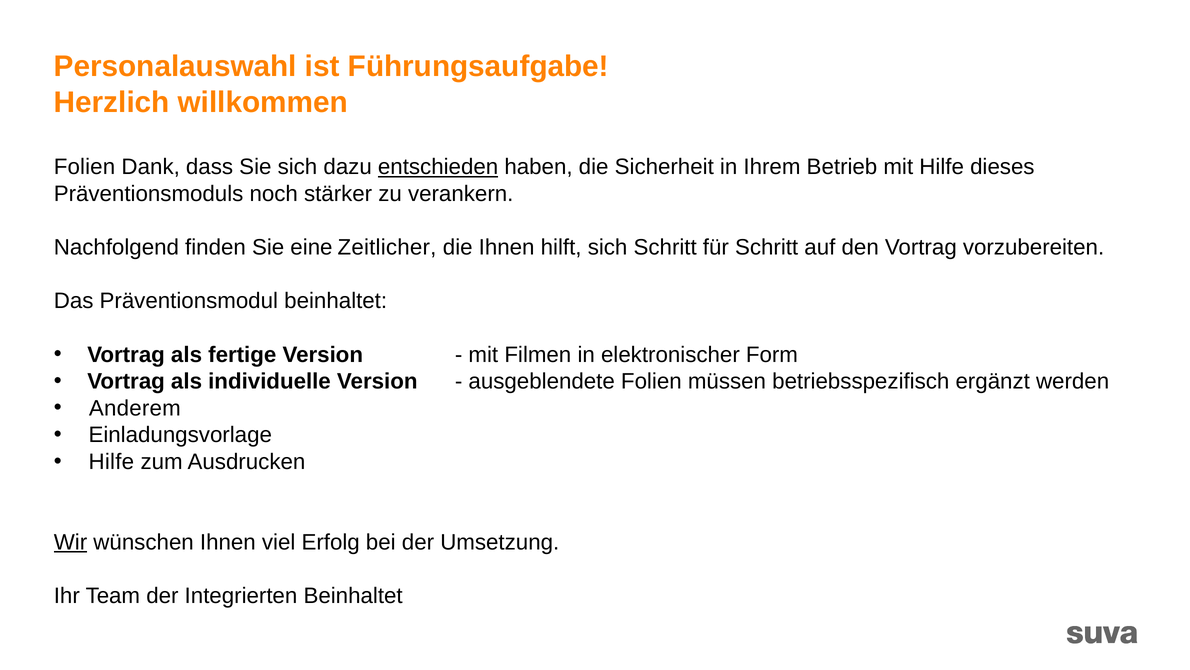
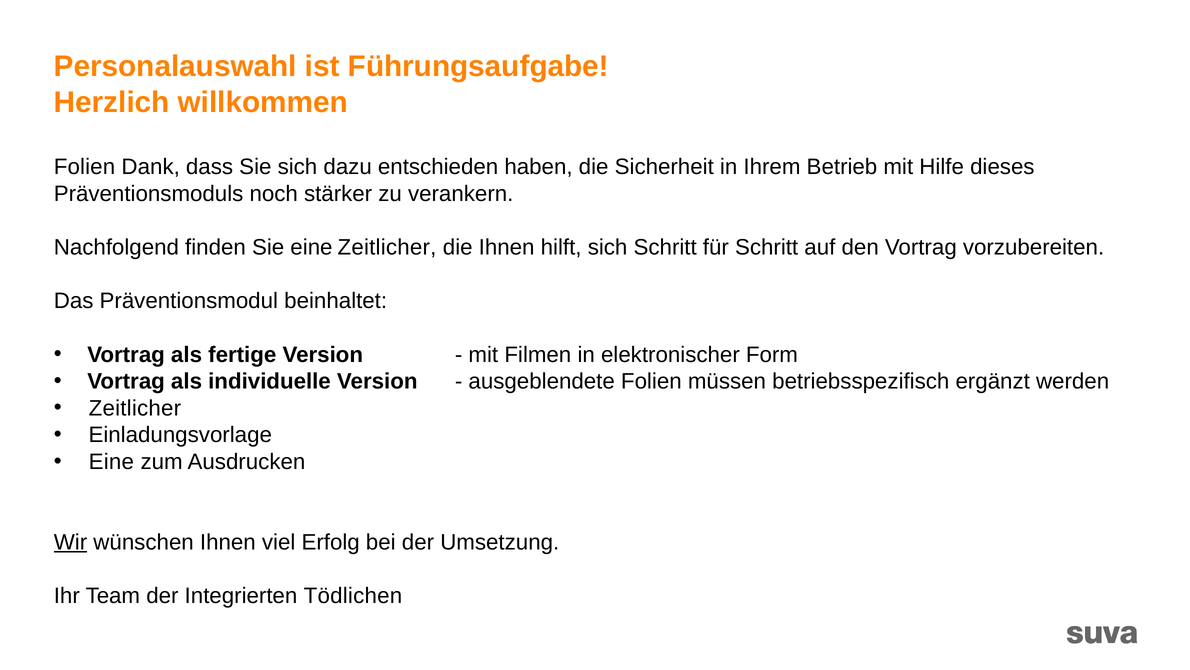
entschieden underline: present -> none (438, 167)
Anderem: Anderem -> Zeitlicher (135, 408)
Hilfe: Hilfe -> Eine (111, 461)
Integrierten Beinhaltet: Beinhaltet -> Tödlichen (353, 595)
